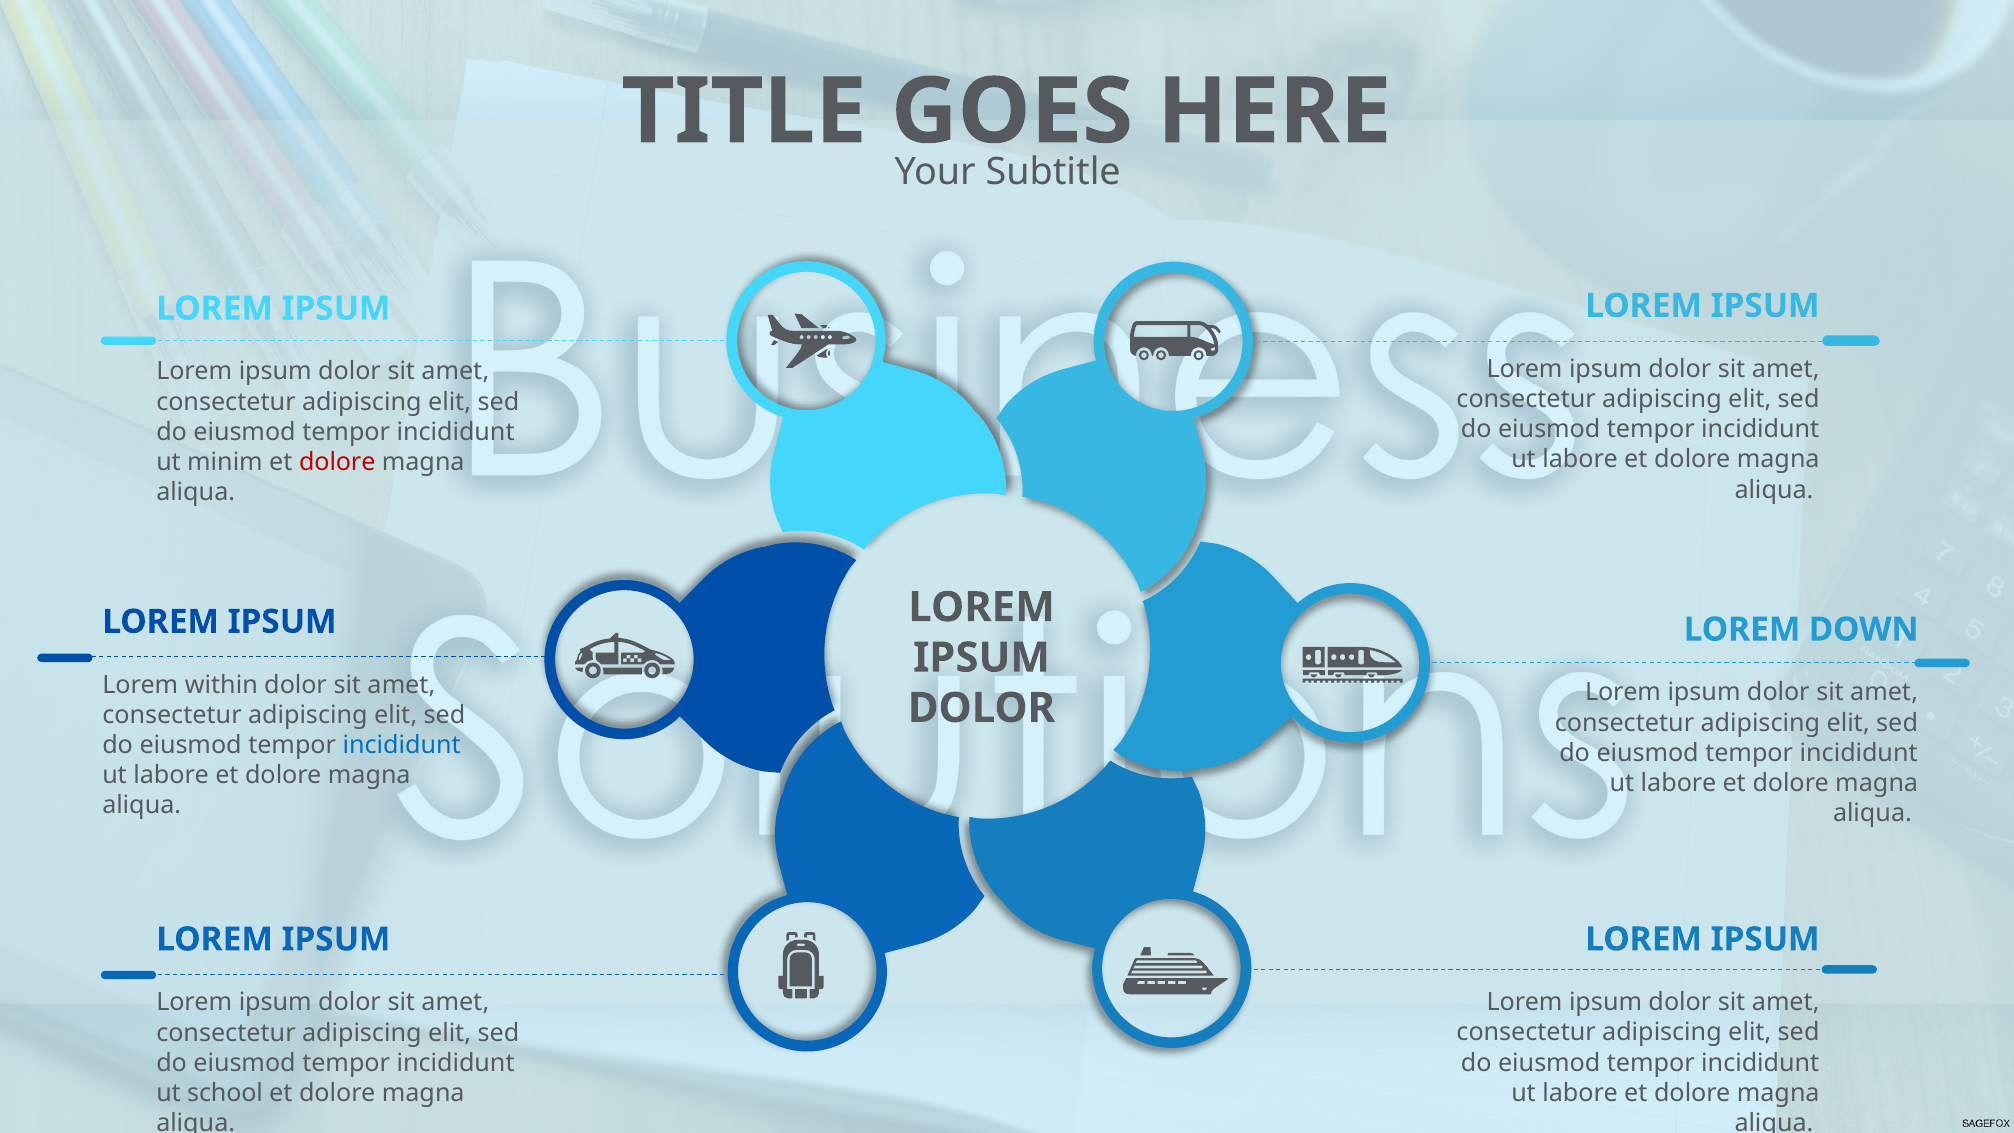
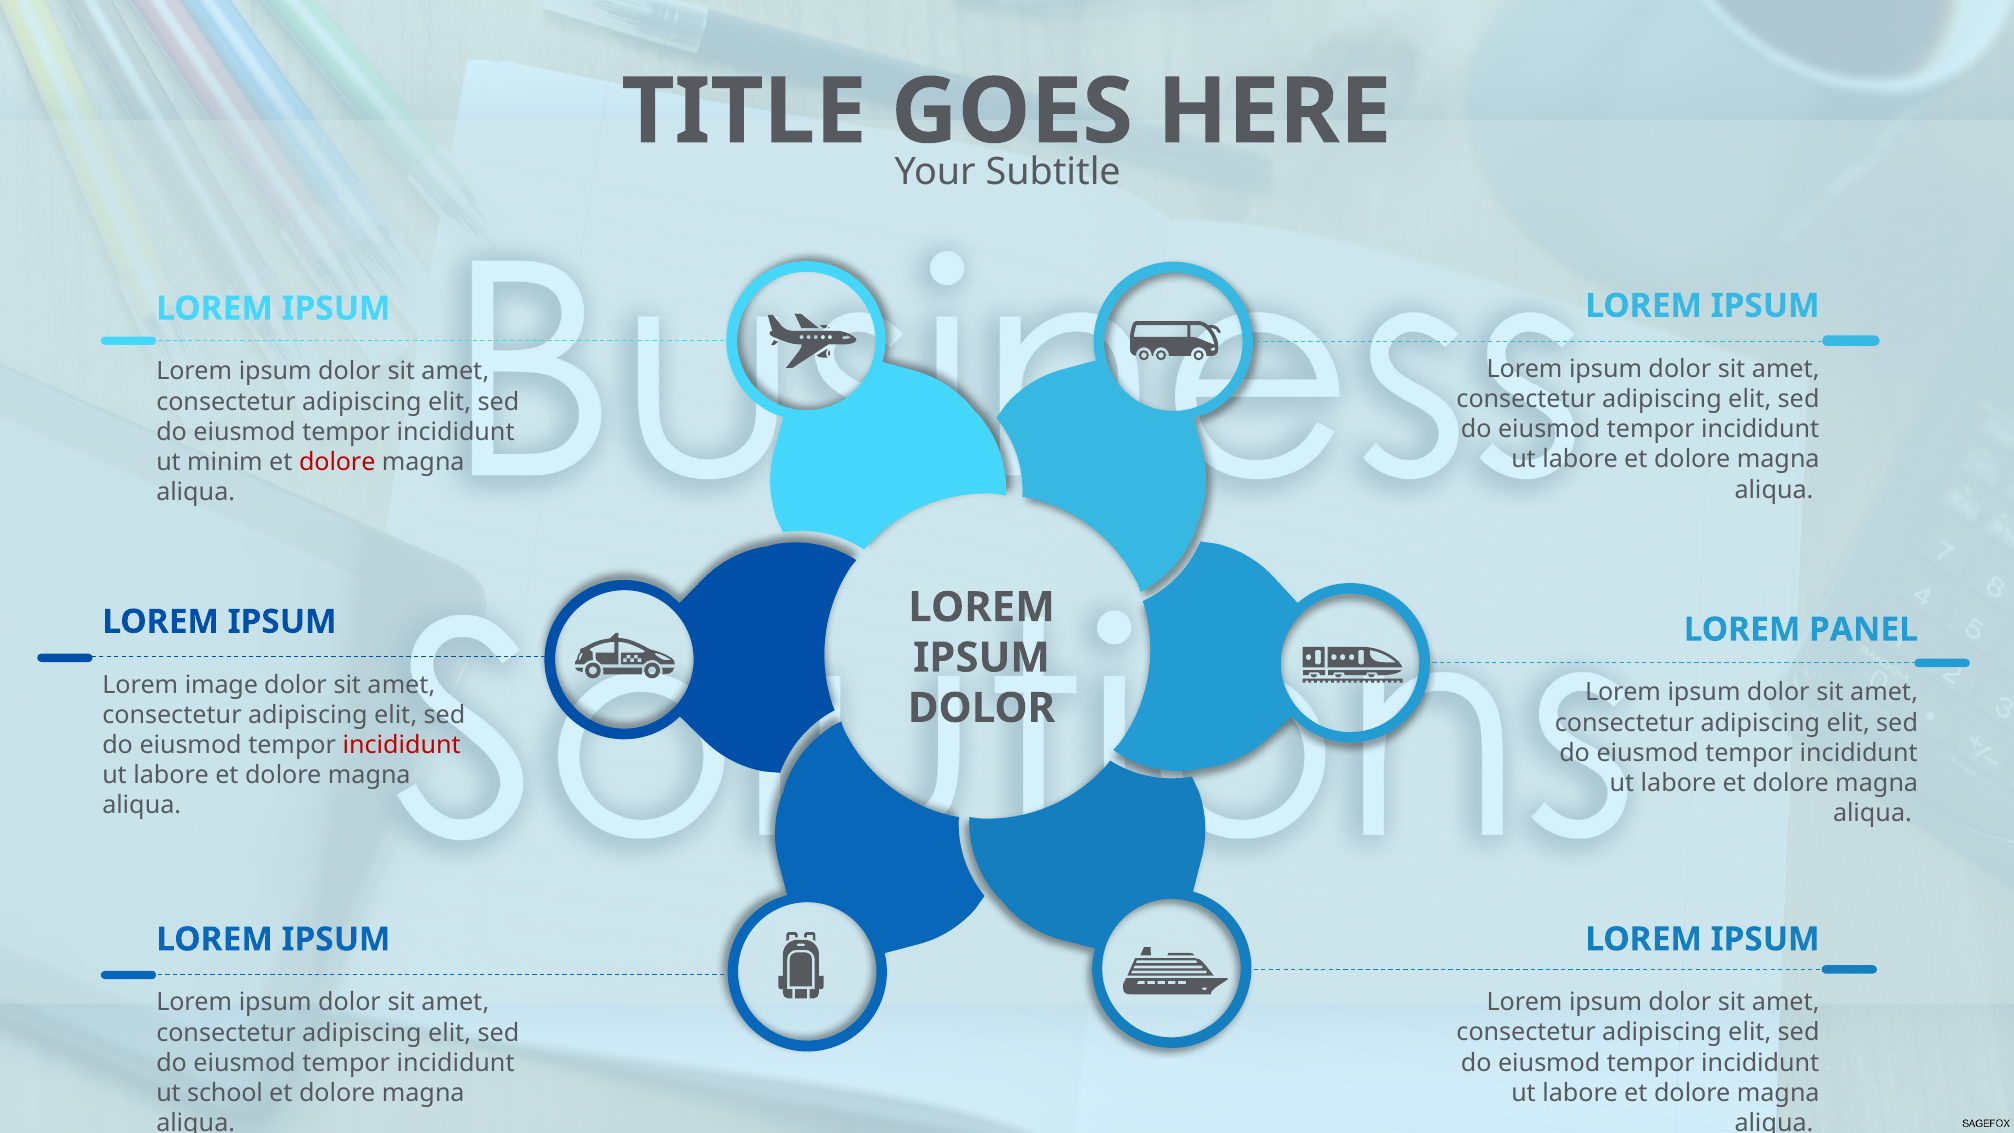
DOWN: DOWN -> PANEL (1863, 629)
within: within -> image (221, 685)
incididunt colour: blue -> red (402, 745)
